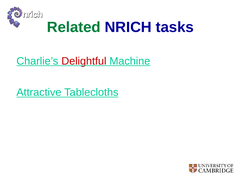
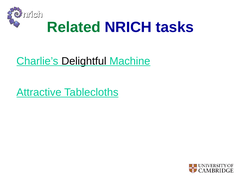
Delightful colour: red -> black (84, 61)
